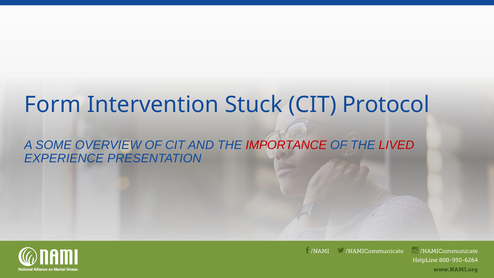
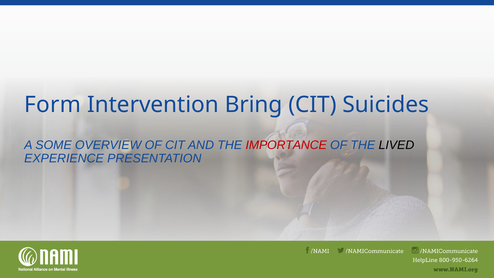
Stuck: Stuck -> Bring (254, 105)
Protocol: Protocol -> Suicides (386, 105)
LIVED colour: red -> black (396, 145)
